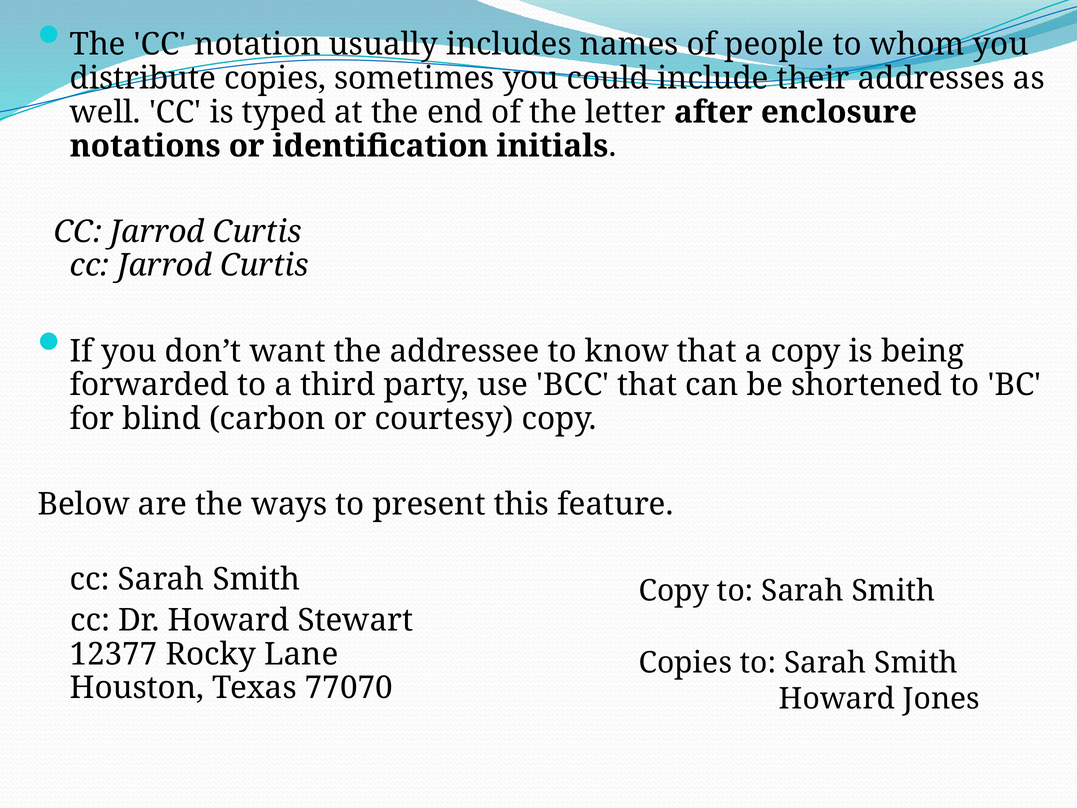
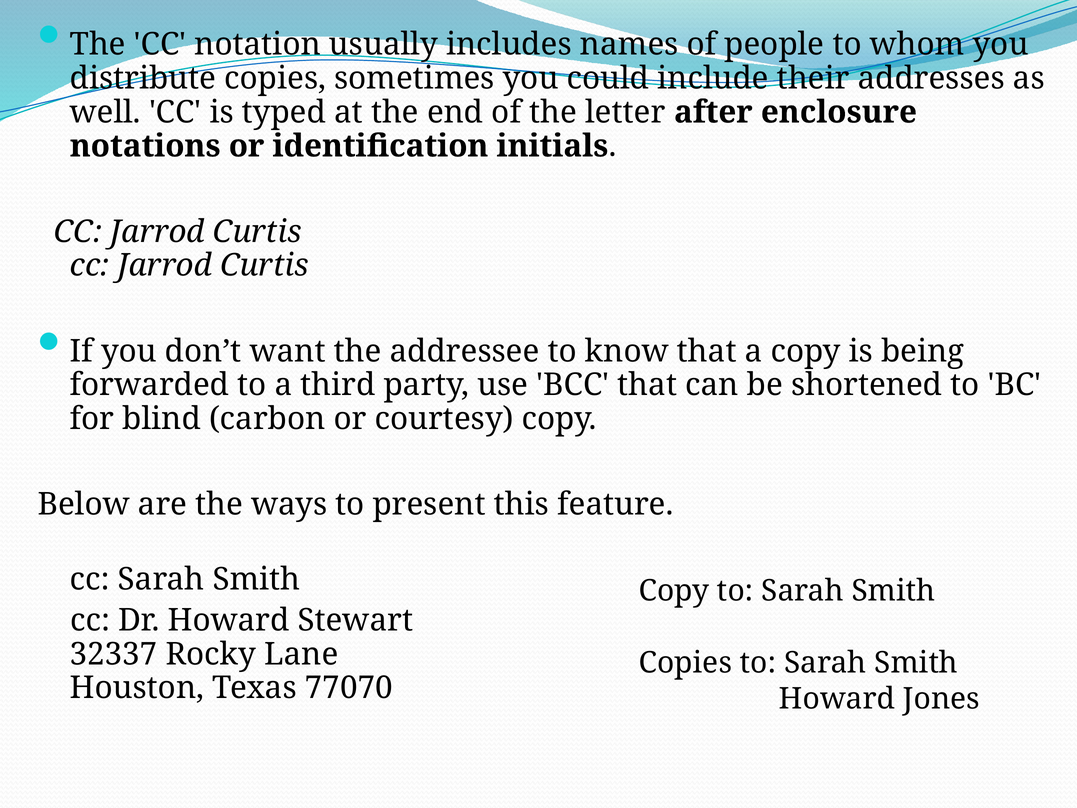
12377: 12377 -> 32337 (114, 654)
